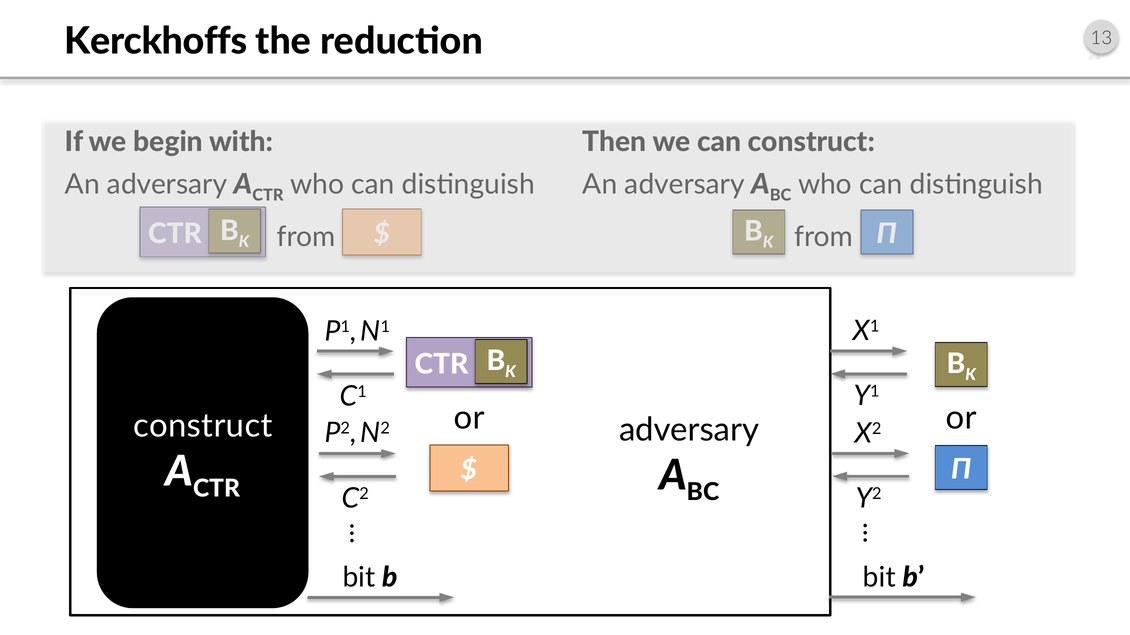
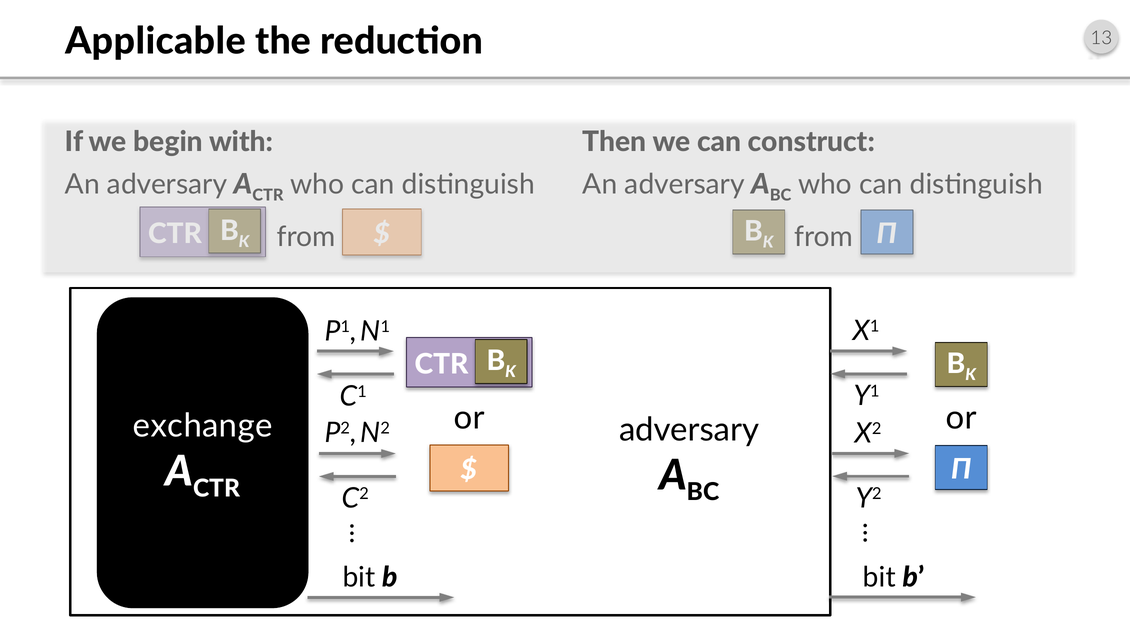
Kerckhoffs: Kerckhoffs -> Applicable (156, 42)
construct: construct -> exchange (203, 427)
